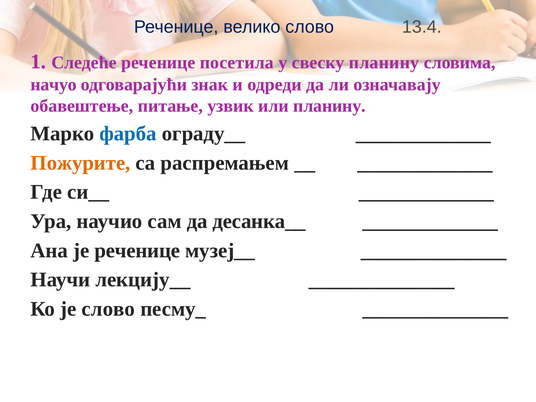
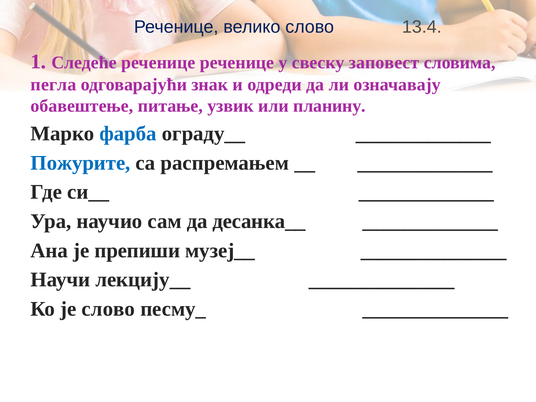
реченице посетила: посетила -> реченице (237, 62)
свеску планину: планину -> заповест (384, 62)
начуо: начуо -> пегла (53, 85)
Пожурите colour: orange -> blue (81, 163)
је реченице: реченице -> препиши (137, 250)
